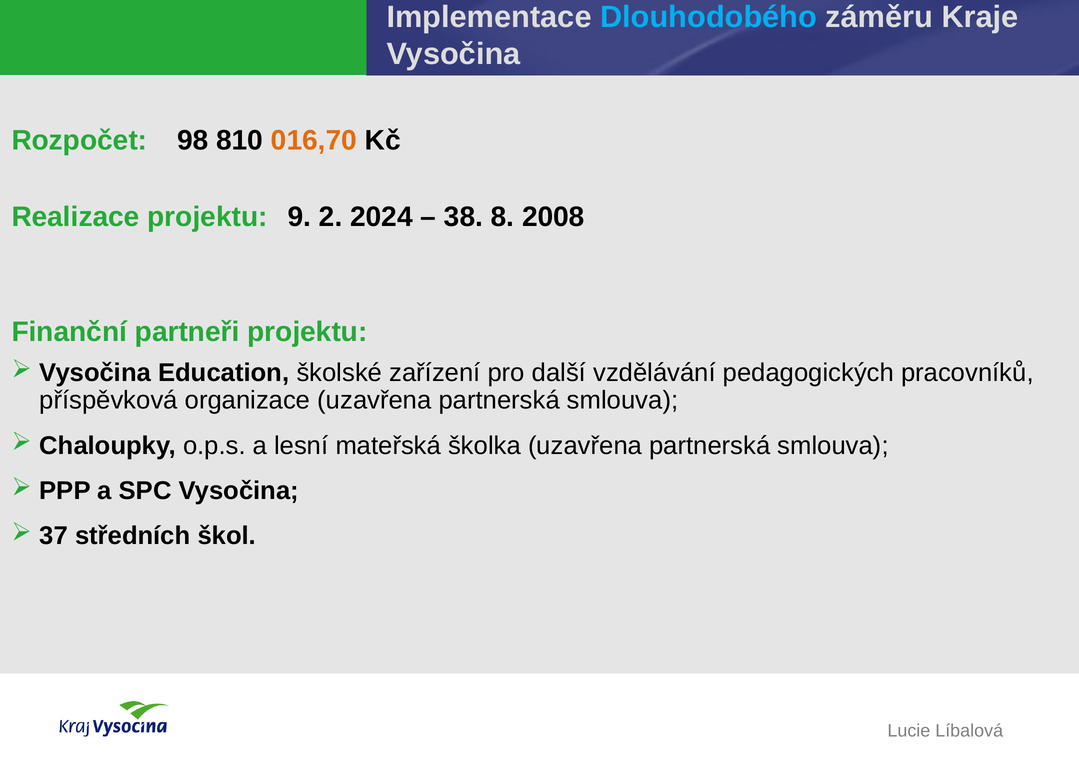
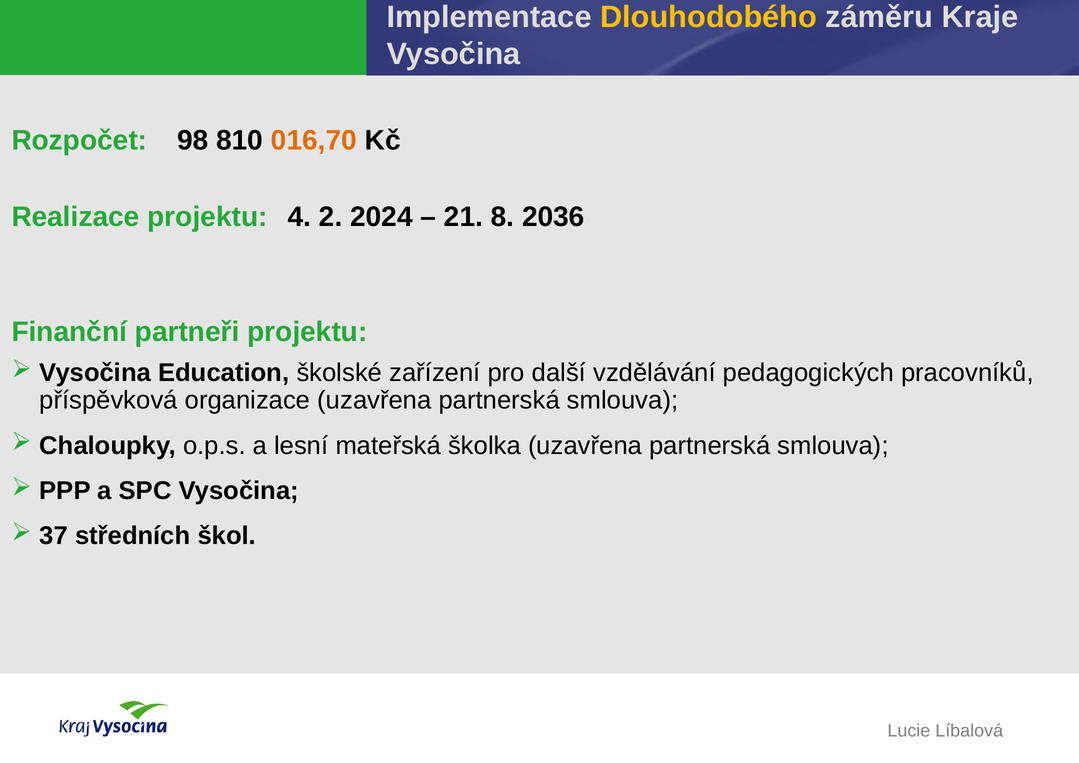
Dlouhodobého colour: light blue -> yellow (709, 17)
9: 9 -> 4 (299, 217)
38: 38 -> 21 (463, 217)
2008: 2008 -> 2036 (553, 217)
